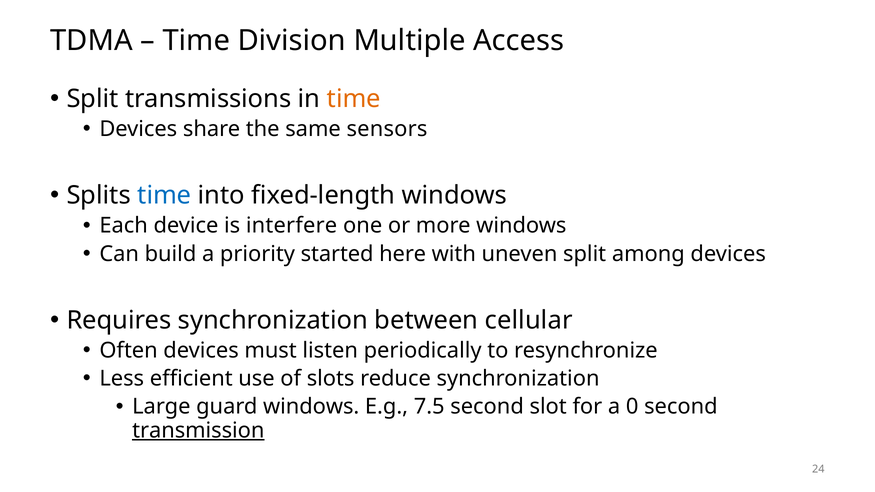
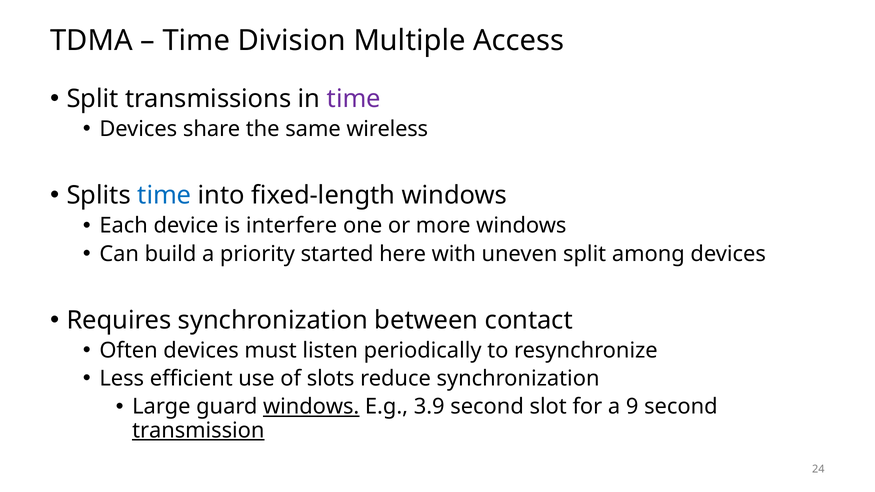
time colour: orange -> purple (354, 99)
sensors: sensors -> wireless (387, 129)
cellular: cellular -> contact (529, 320)
windows underline: none -> present (311, 407)
7.5: 7.5 -> 3.9 (429, 407)
0: 0 -> 9 (632, 407)
